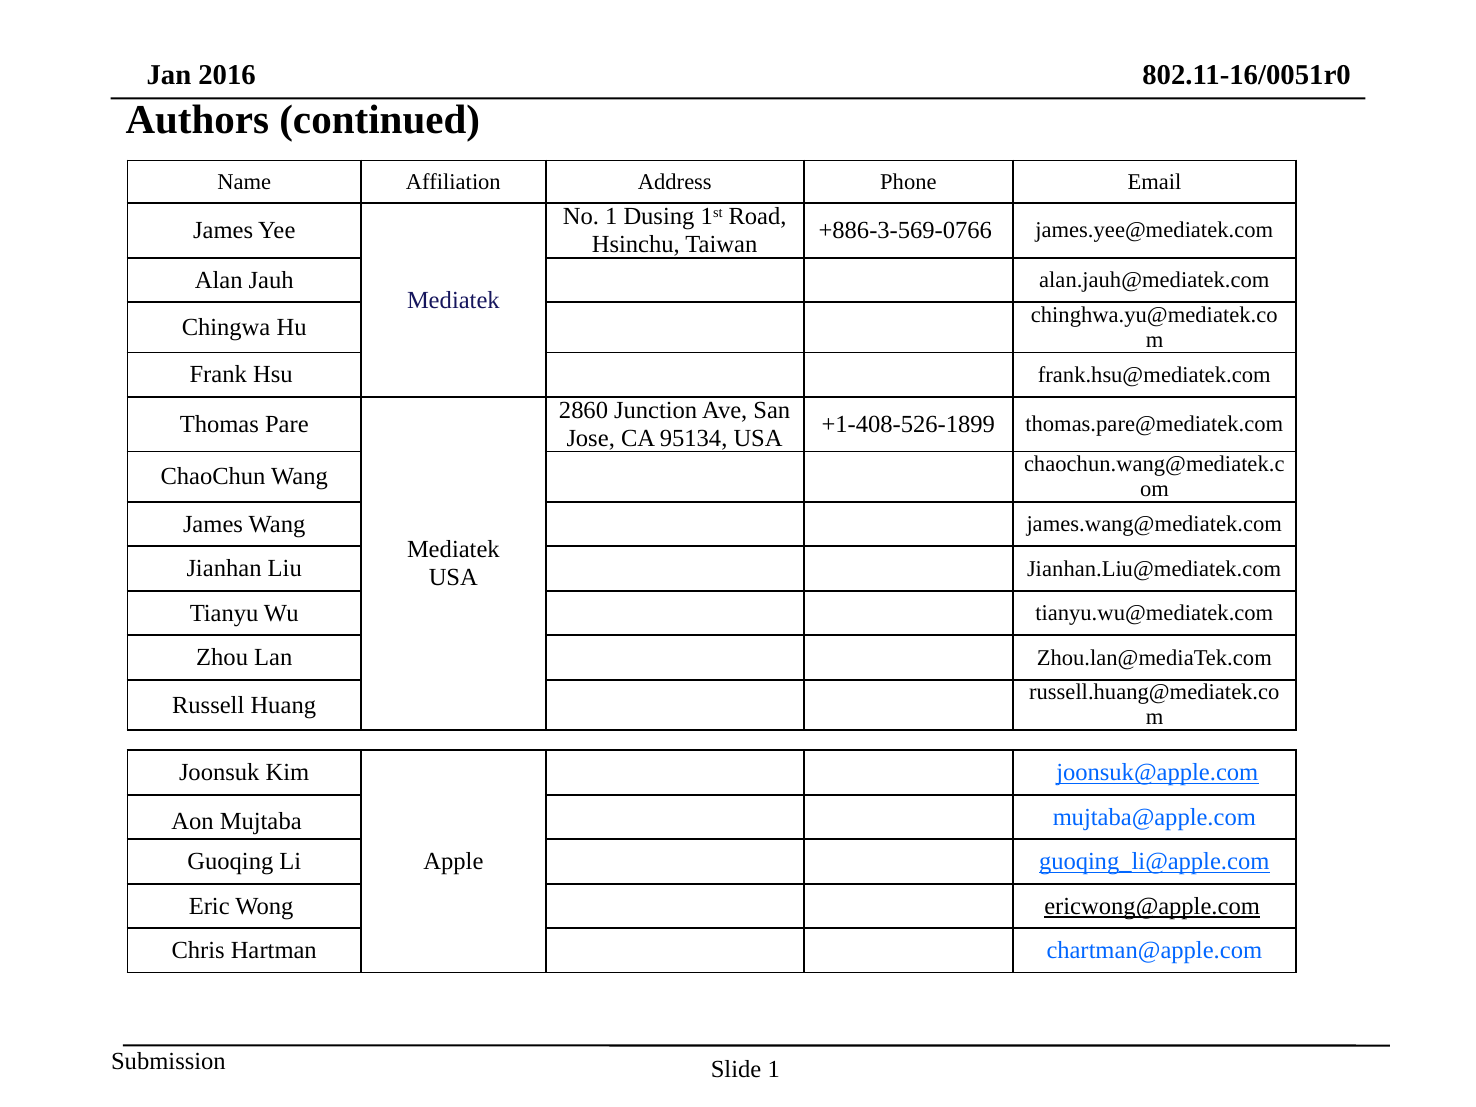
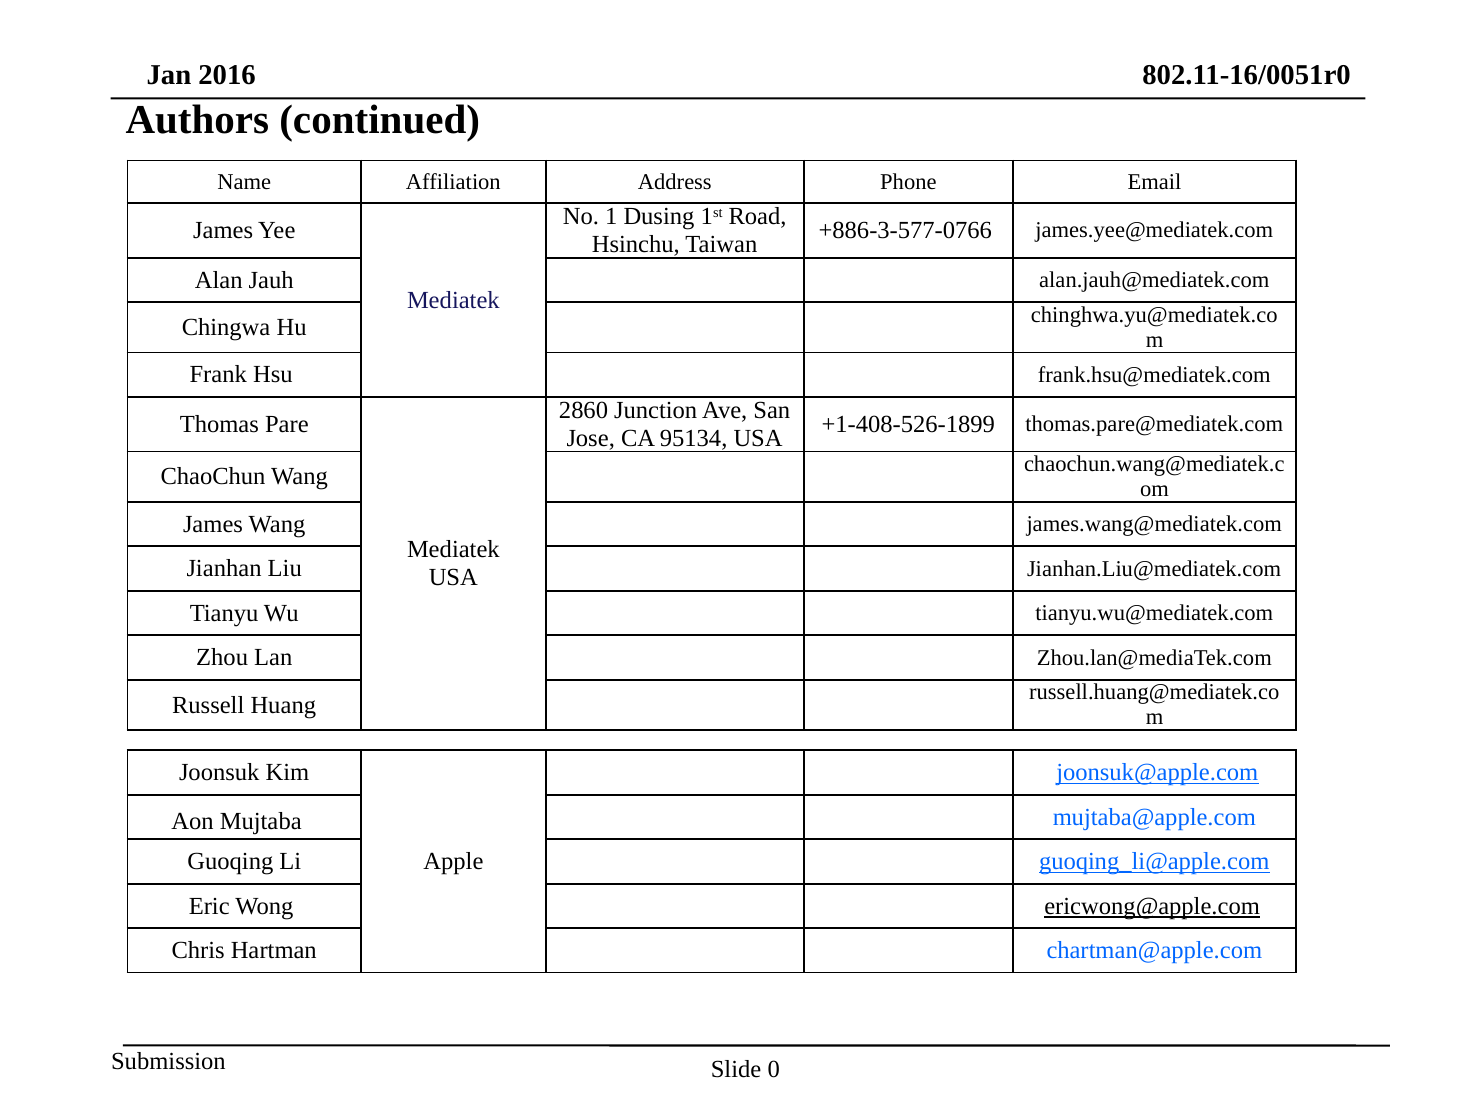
+886-3-569-0766: +886-3-569-0766 -> +886-3-577-0766 (905, 230)
Slide 1: 1 -> 0 (774, 1069)
